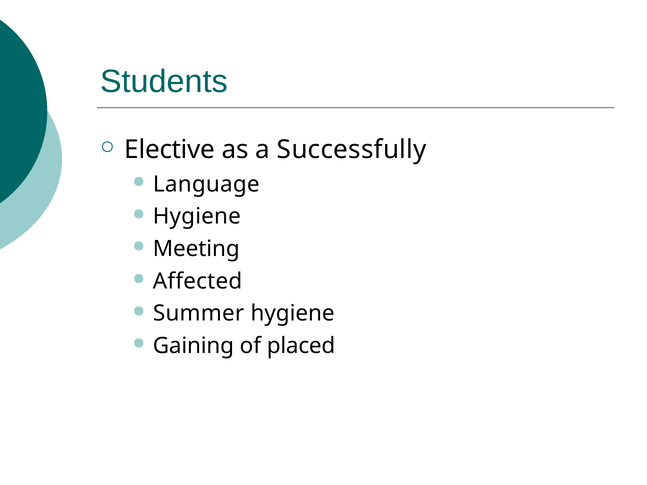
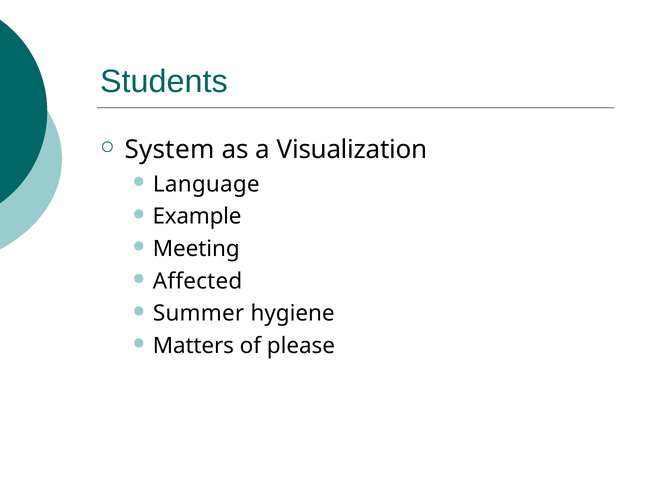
Elective: Elective -> System (169, 150)
Successfully: Successfully -> Visualization (352, 150)
Hygiene: Hygiene -> Example (197, 217)
Gaining: Gaining -> Matters (193, 346)
placed: placed -> please (301, 346)
